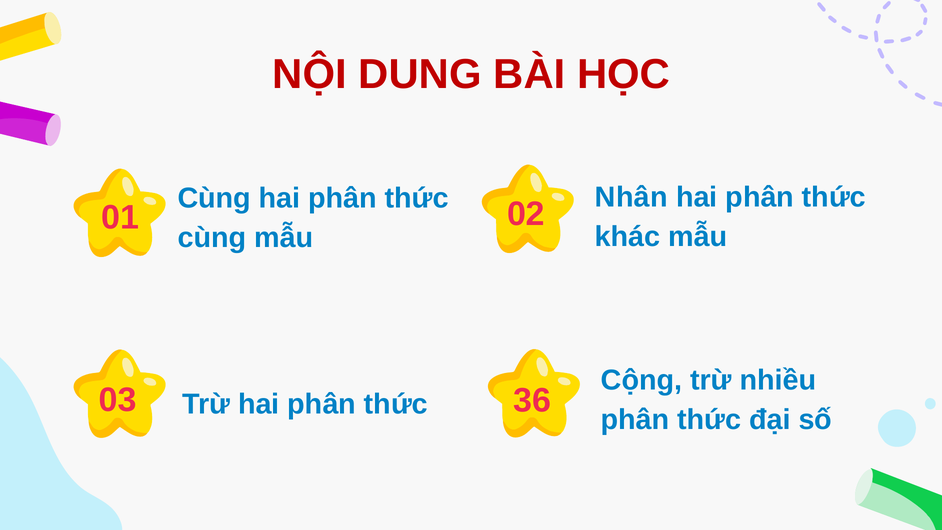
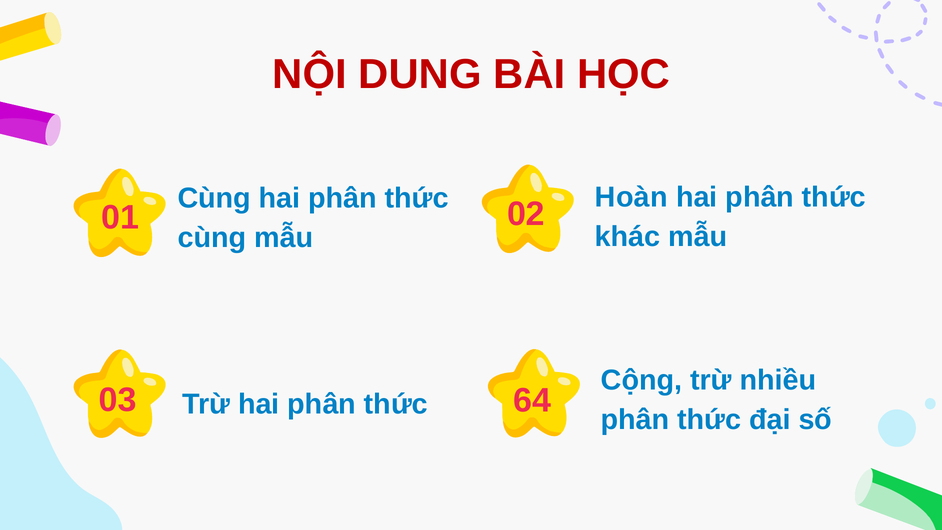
Nhân: Nhân -> Hoàn (631, 197)
36: 36 -> 64 (532, 400)
